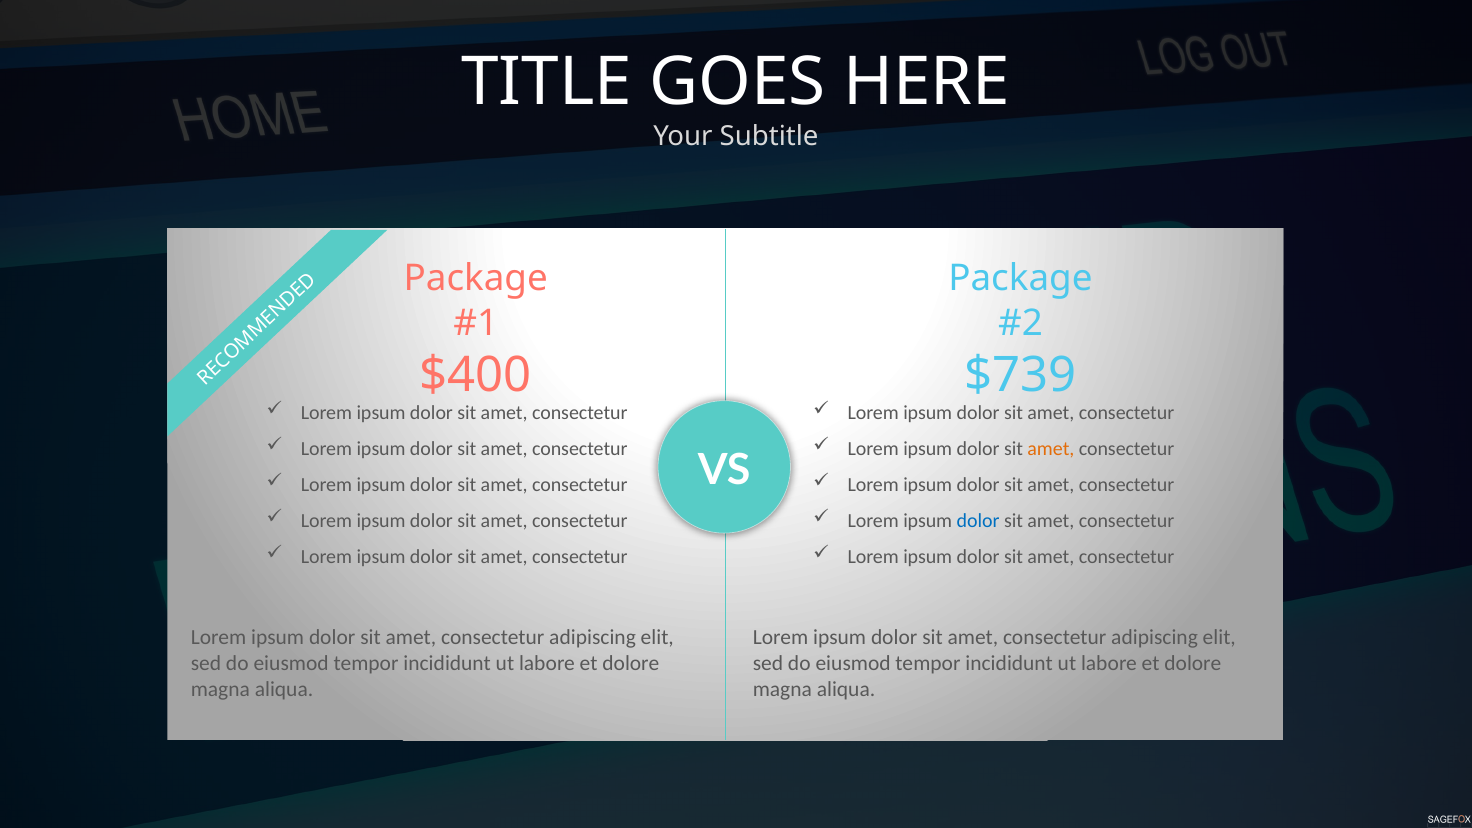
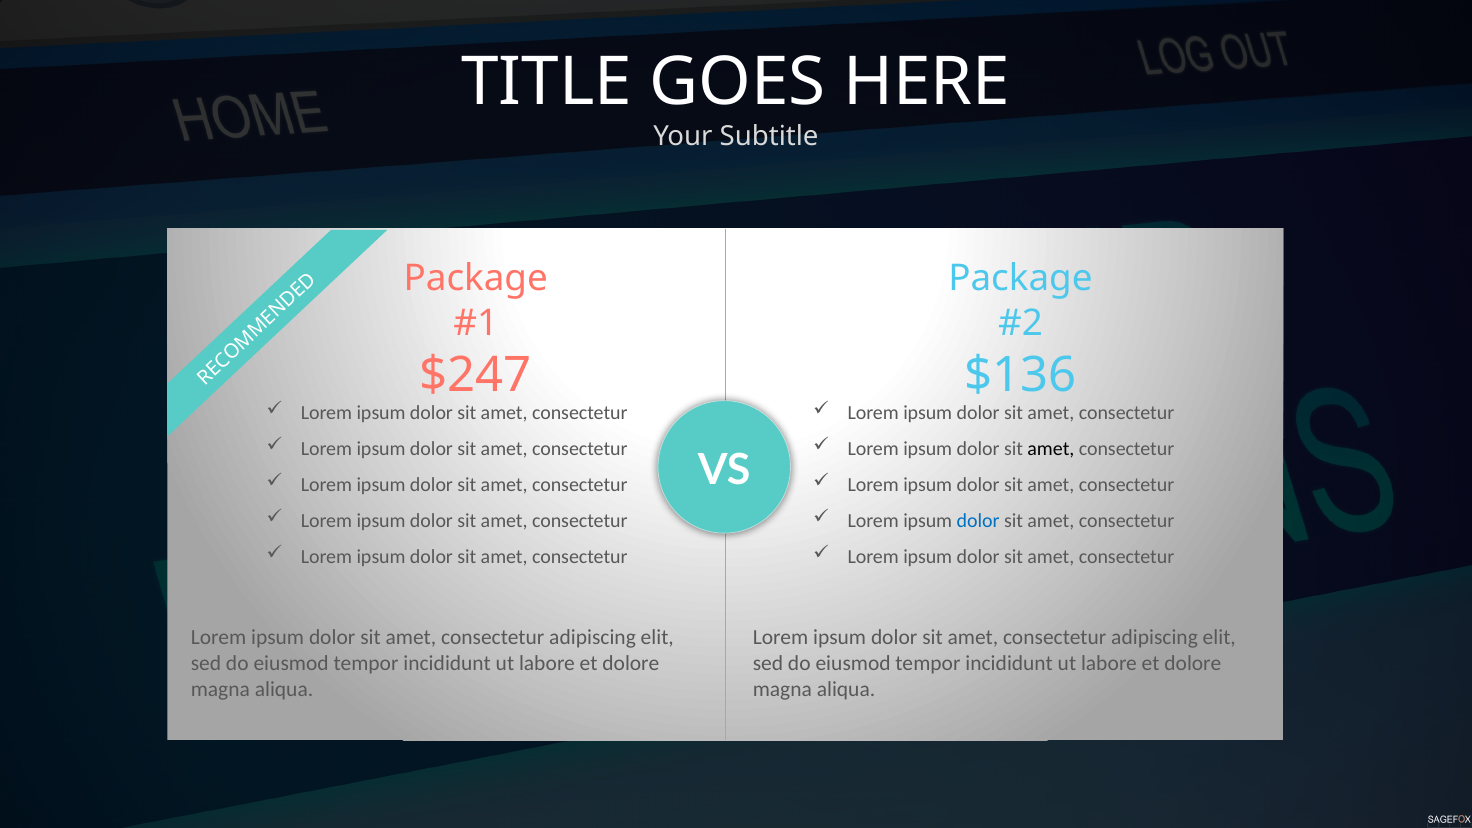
$400: $400 -> $247 (476, 375)
$739: $739 -> $136 (1020, 375)
amet colour: orange -> black (1051, 449)
